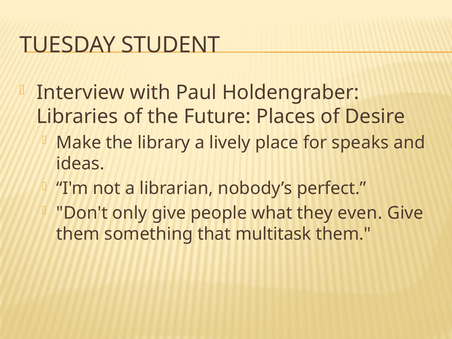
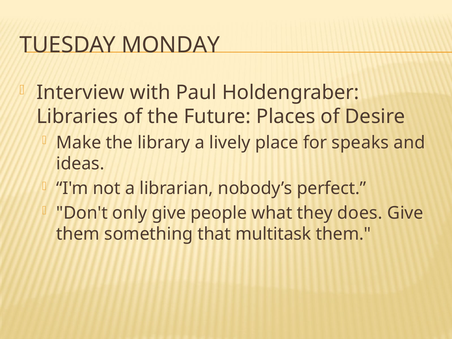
STUDENT: STUDENT -> MONDAY (171, 45)
even: even -> does (360, 213)
